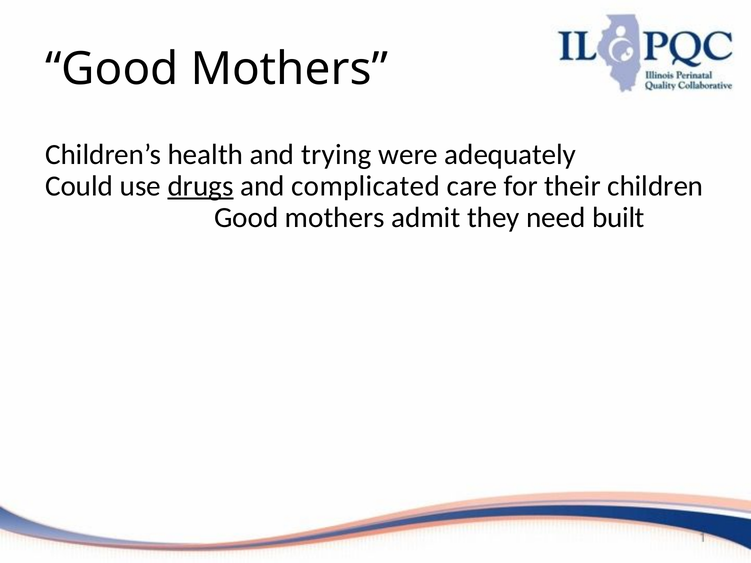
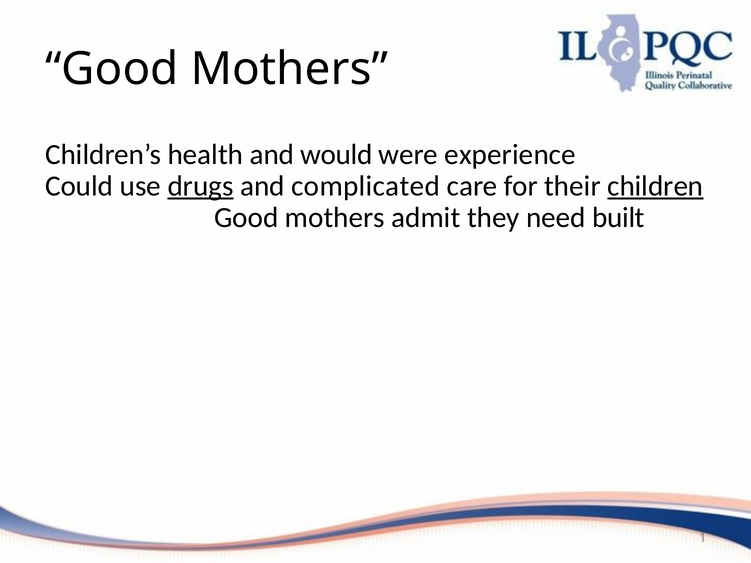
trying: trying -> would (336, 155)
adequately: adequately -> experience (510, 155)
children underline: none -> present (655, 186)
